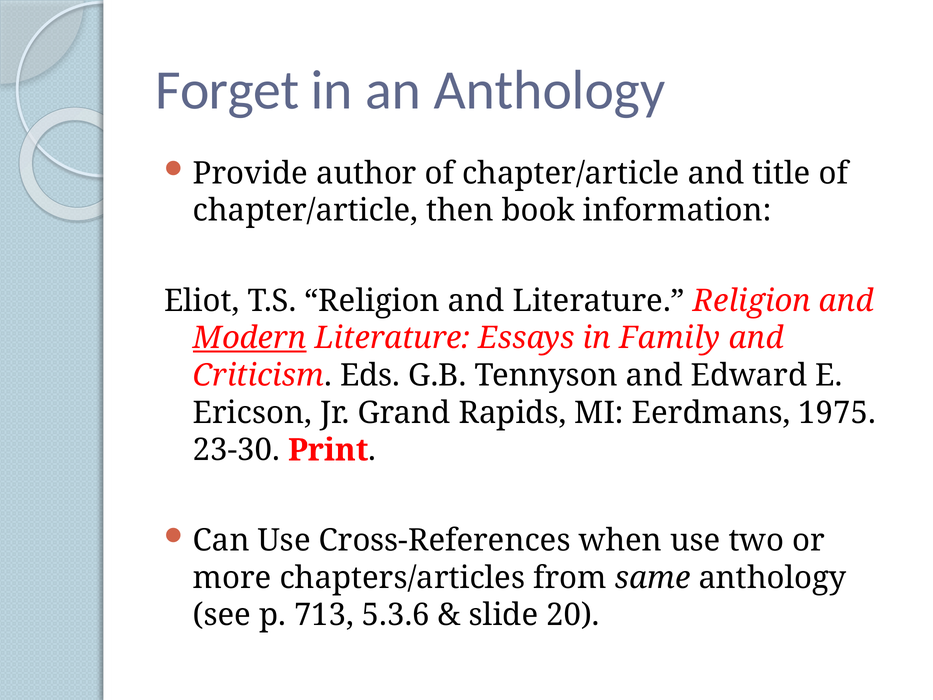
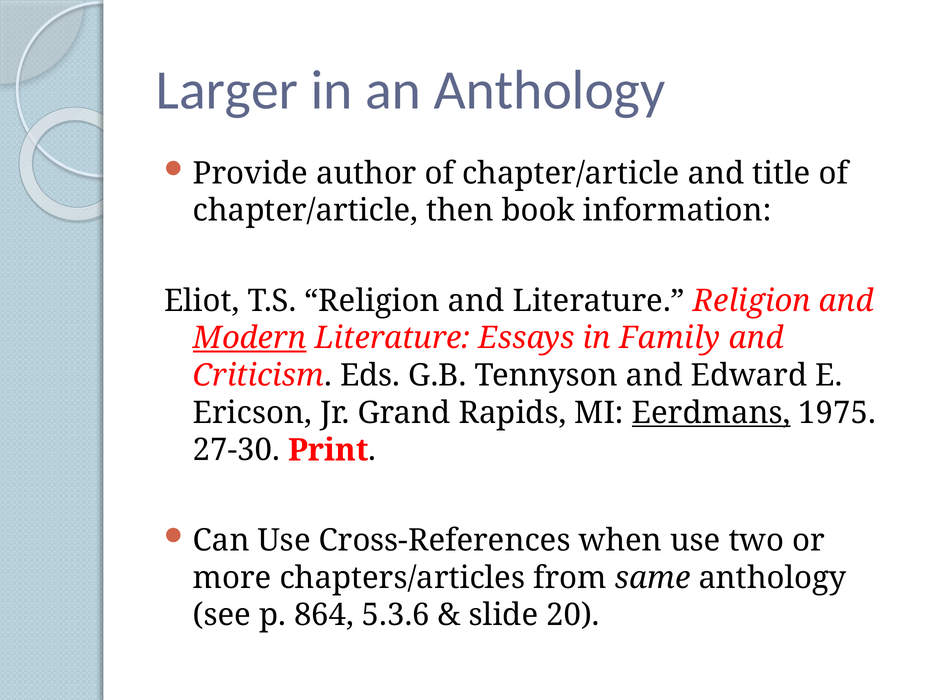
Forget: Forget -> Larger (227, 90)
Eerdmans underline: none -> present (711, 413)
23-30: 23-30 -> 27-30 (236, 450)
713: 713 -> 864 (324, 615)
